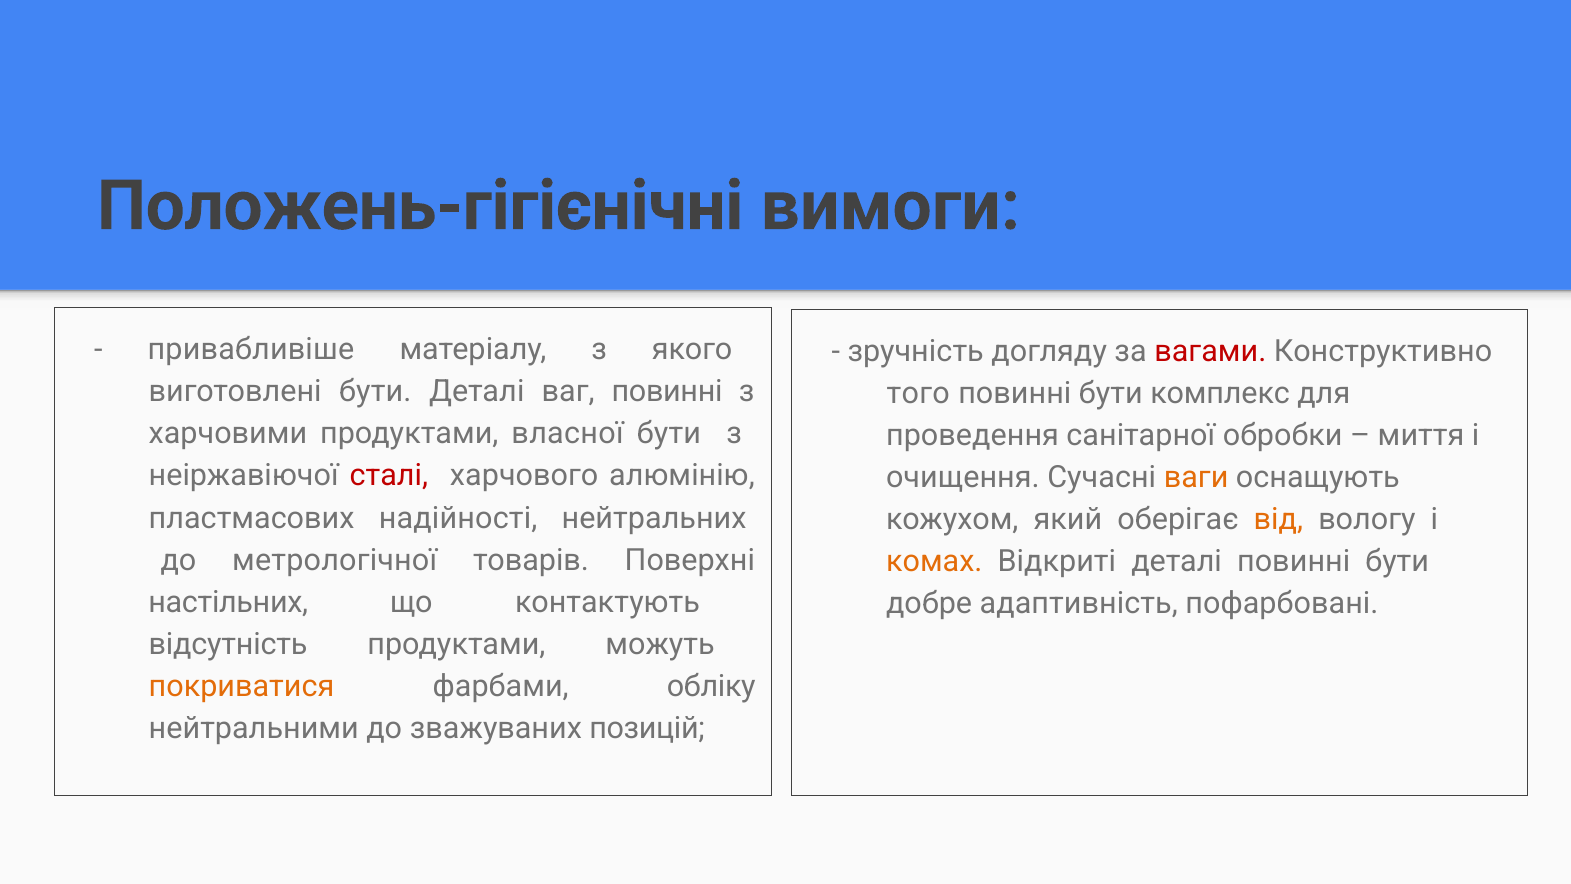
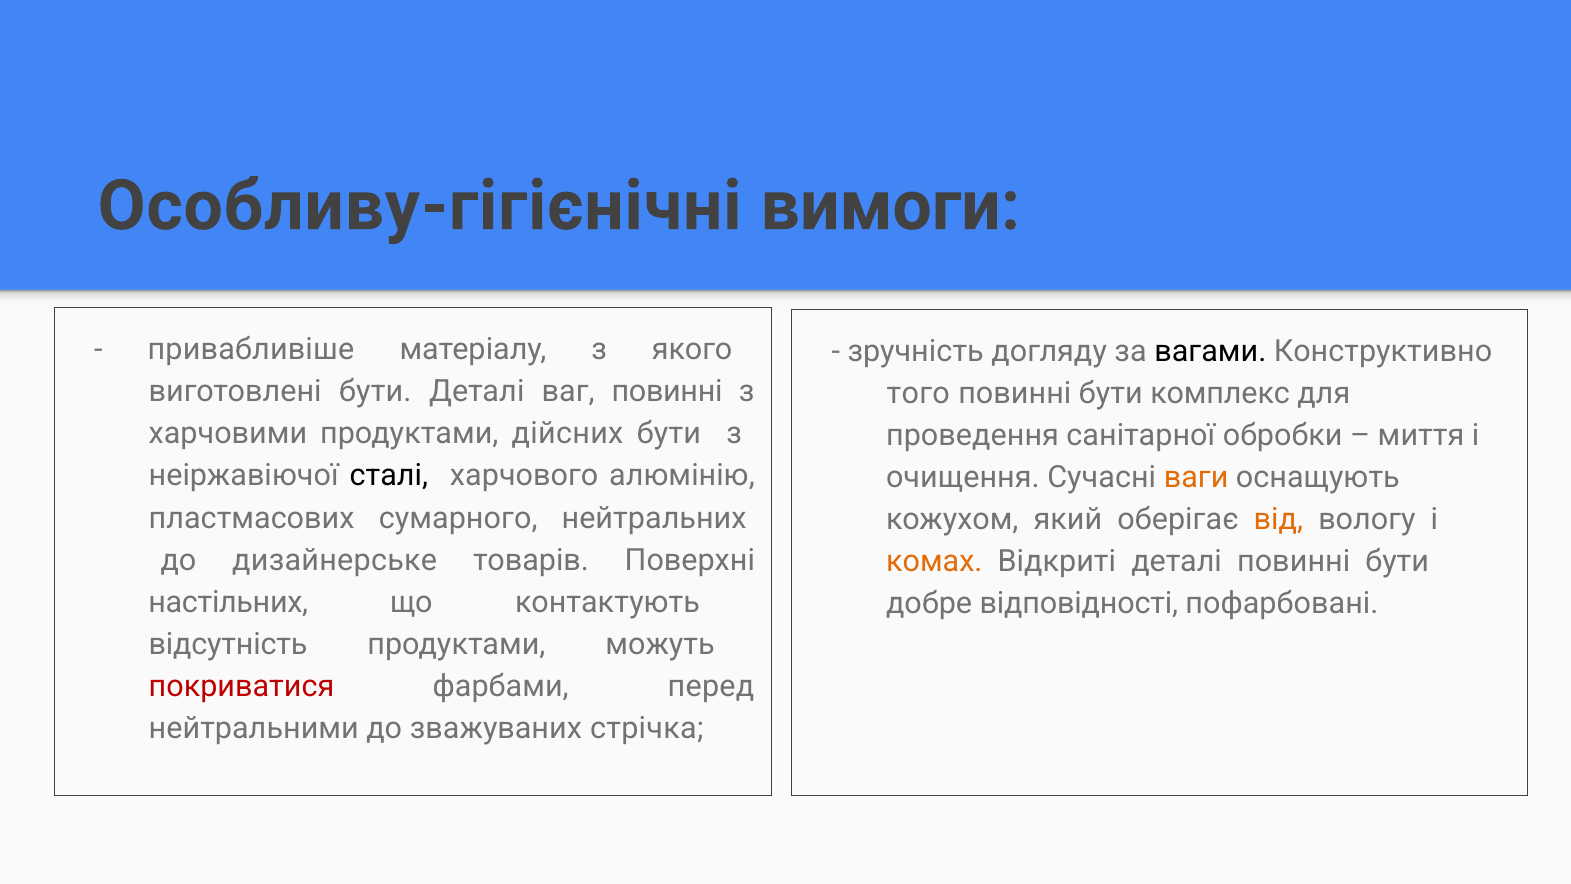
Положень-гігієнічні: Положень-гігієнічні -> Особливу-гігієнічні (420, 206)
вагами colour: red -> black (1210, 351)
власної: власної -> дійсних (568, 434)
сталі colour: red -> black (389, 476)
надійності: надійності -> сумарного (458, 518)
метрологічної: метрологічної -> дизайнерське (335, 560)
адаптивність: адаптивність -> відповідності (1079, 604)
покриватися colour: orange -> red (242, 686)
обліку: обліку -> перед (711, 686)
позицій: позицій -> стрічка (647, 728)
